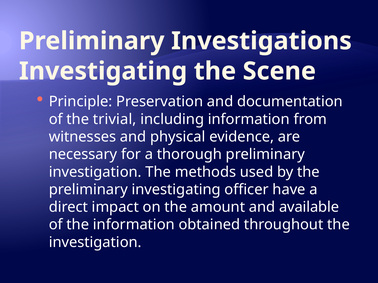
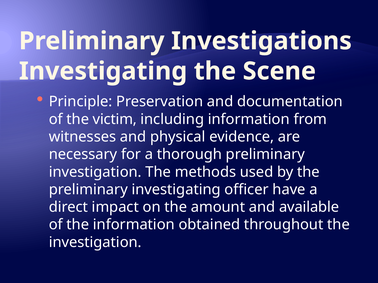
trivial: trivial -> victim (115, 119)
